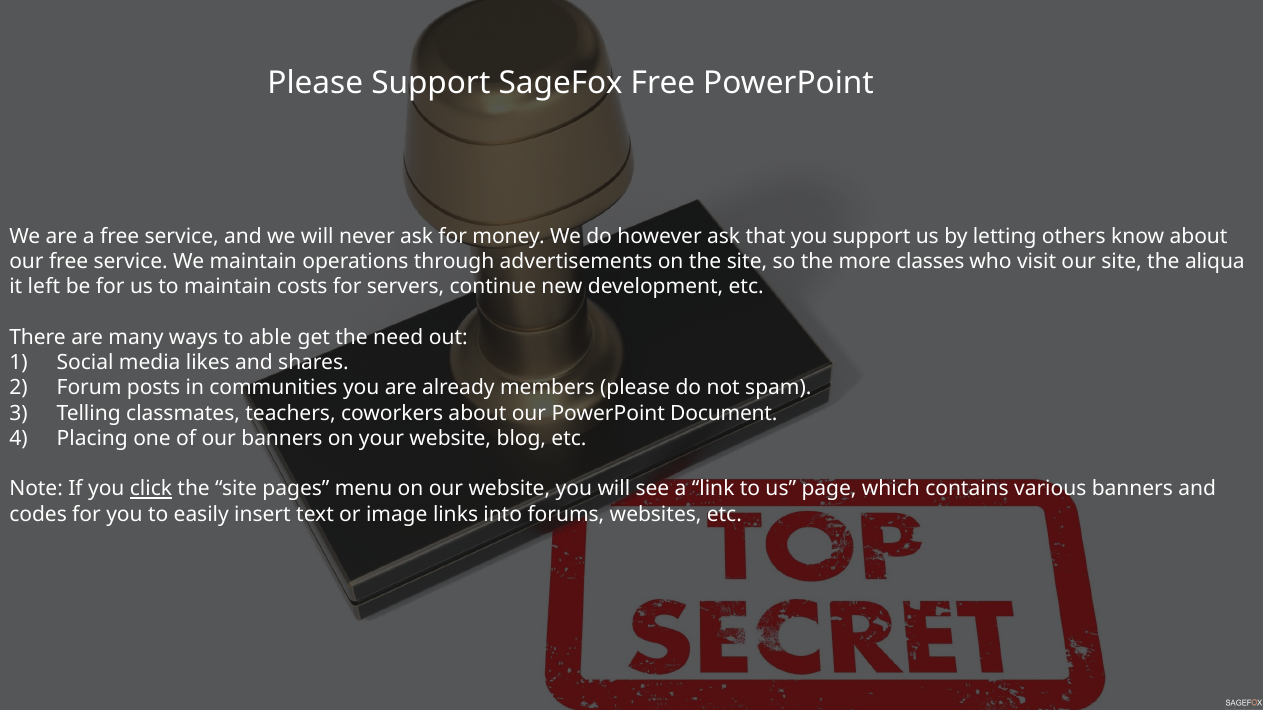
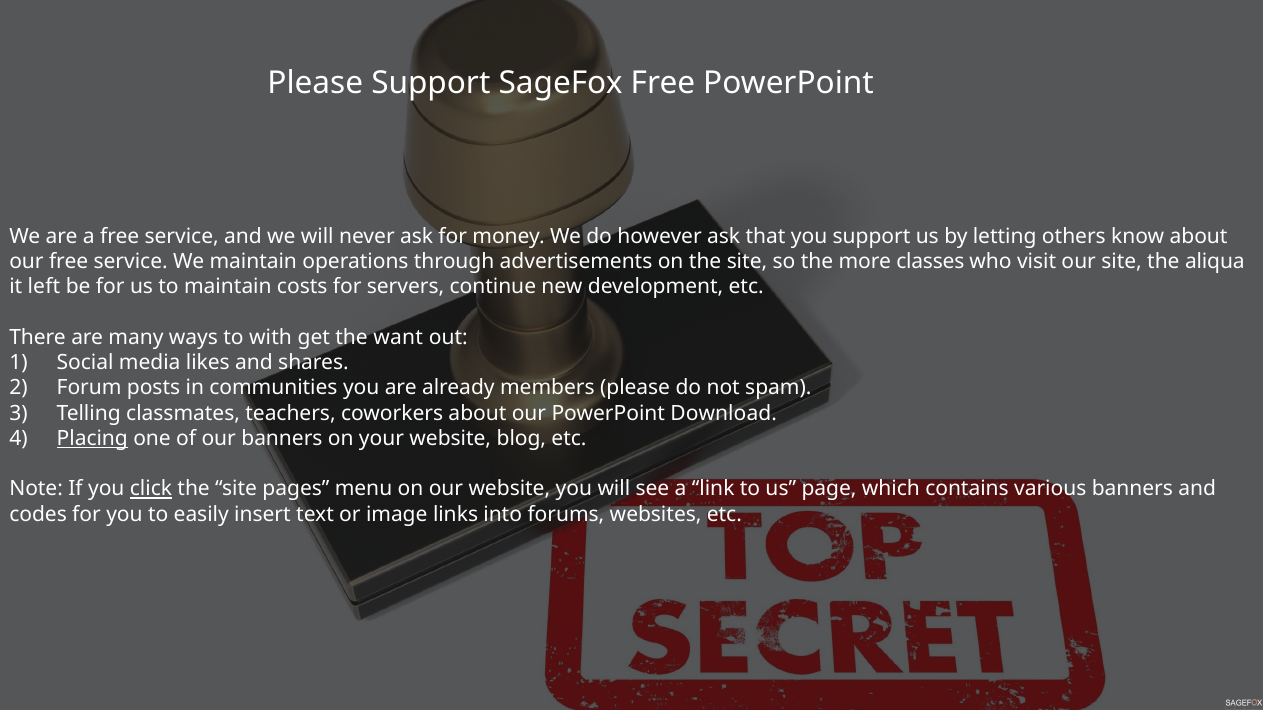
able: able -> with (271, 338)
need: need -> want (398, 338)
Document: Document -> Download (724, 413)
Placing underline: none -> present (92, 439)
